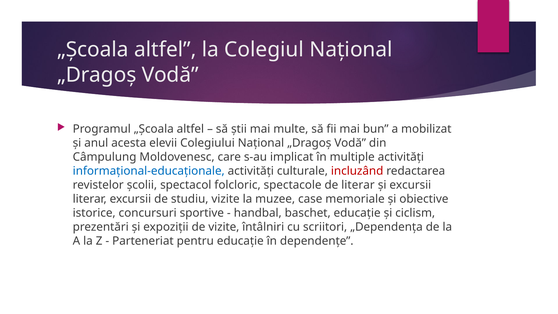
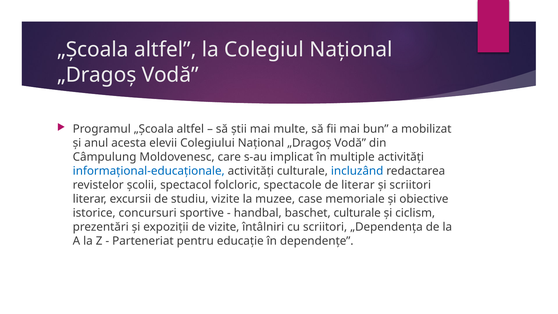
incluzând colour: red -> blue (357, 171)
şi excursii: excursii -> scriitori (410, 185)
baschet educaţie: educaţie -> culturale (357, 213)
